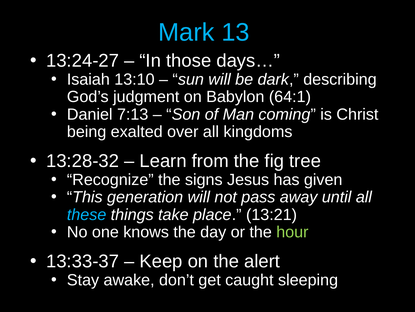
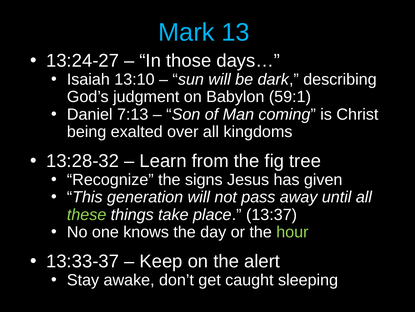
64:1: 64:1 -> 59:1 (290, 97)
these colour: light blue -> light green (87, 214)
13:21: 13:21 -> 13:37 (272, 214)
